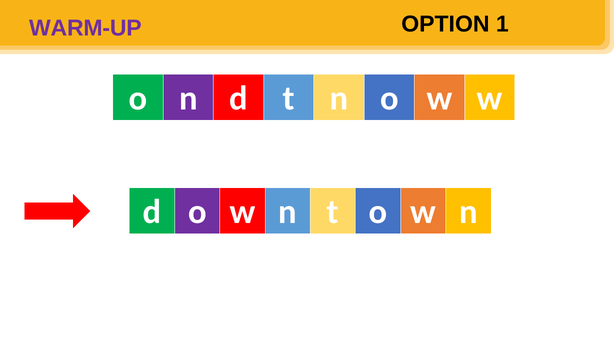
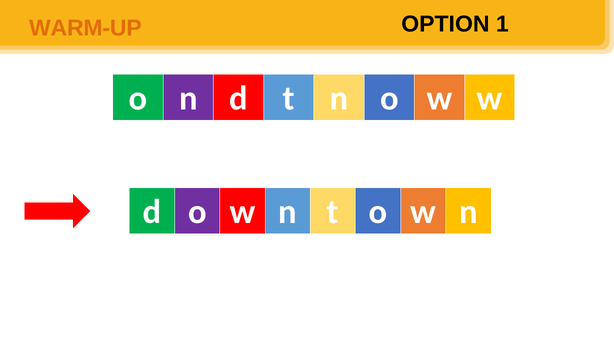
WARM-UP colour: purple -> orange (85, 28)
